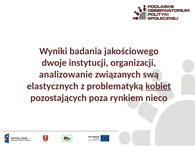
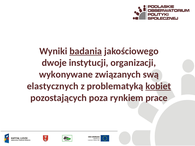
badania underline: none -> present (86, 51)
analizowanie: analizowanie -> wykonywane (66, 75)
nieco: nieco -> prace (157, 98)
